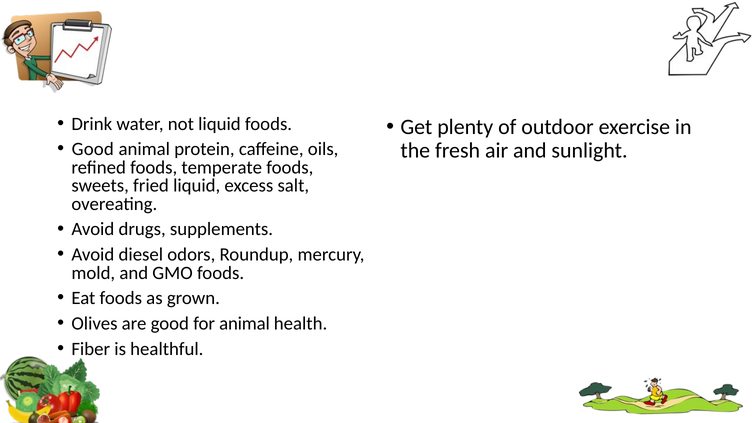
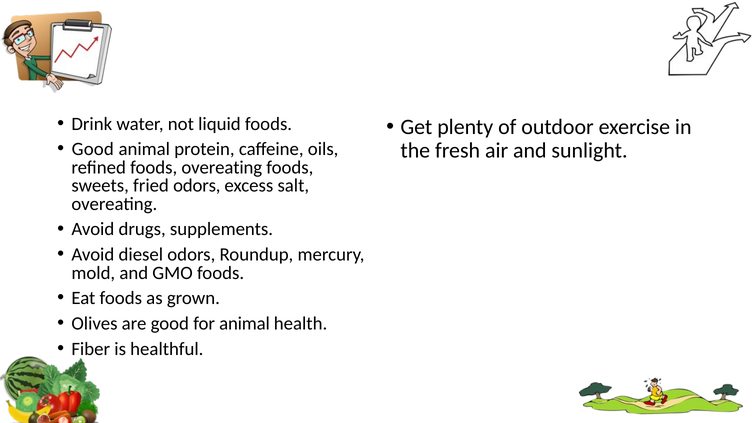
foods temperate: temperate -> overeating (222, 167)
fried liquid: liquid -> odors (197, 186)
